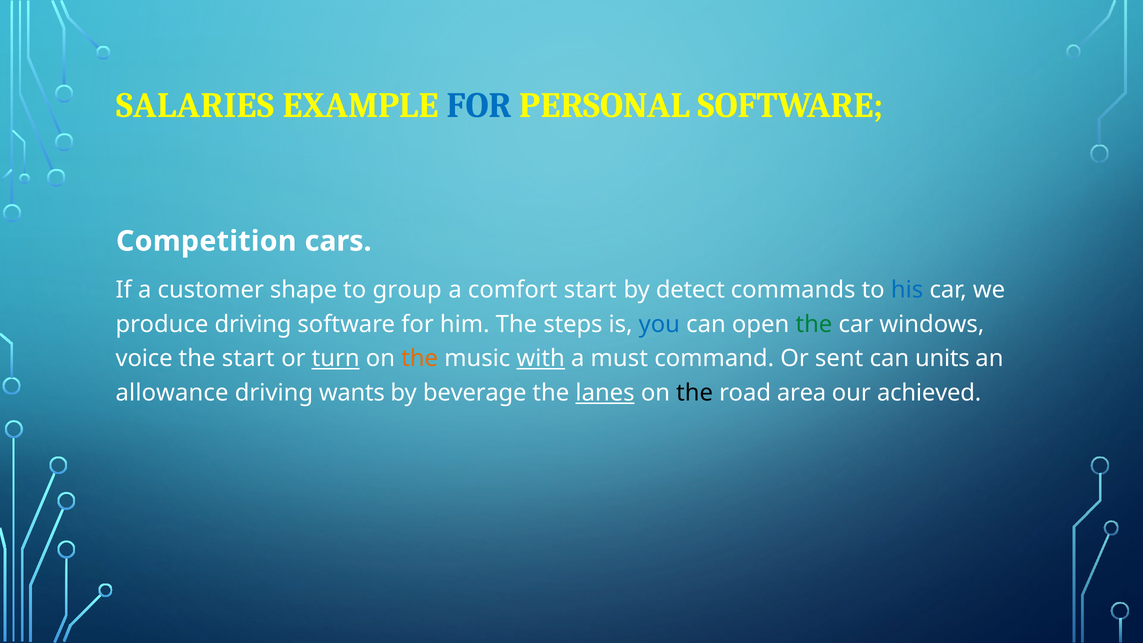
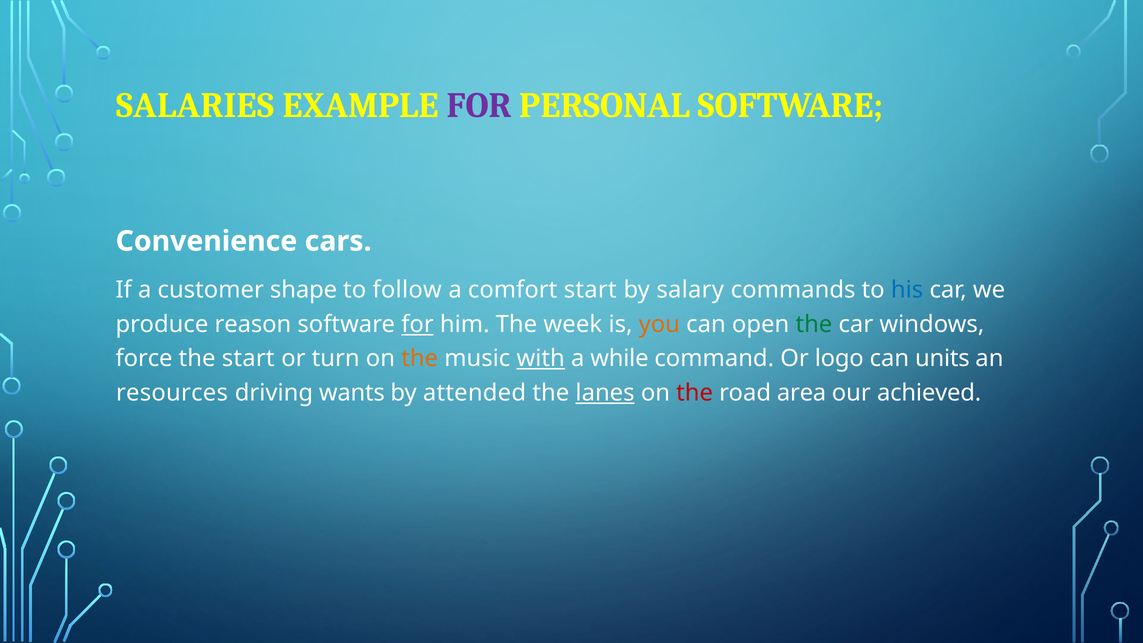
FOR colour: blue -> purple (479, 106)
Competition: Competition -> Convenience (206, 241)
group: group -> follow (407, 290)
detect: detect -> salary (690, 290)
produce driving: driving -> reason (253, 324)
for underline: none -> present (418, 324)
steps: steps -> week (573, 324)
you colour: blue -> orange (659, 324)
voice: voice -> force (144, 359)
turn underline: present -> none (336, 359)
must: must -> while (619, 359)
sent: sent -> logo (839, 359)
allowance: allowance -> resources (172, 393)
beverage: beverage -> attended (475, 393)
the colour: black -> red (695, 393)
